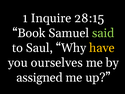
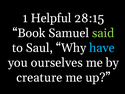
Inquire: Inquire -> Helpful (51, 18)
have colour: yellow -> light blue (102, 48)
assigned: assigned -> creature (39, 77)
